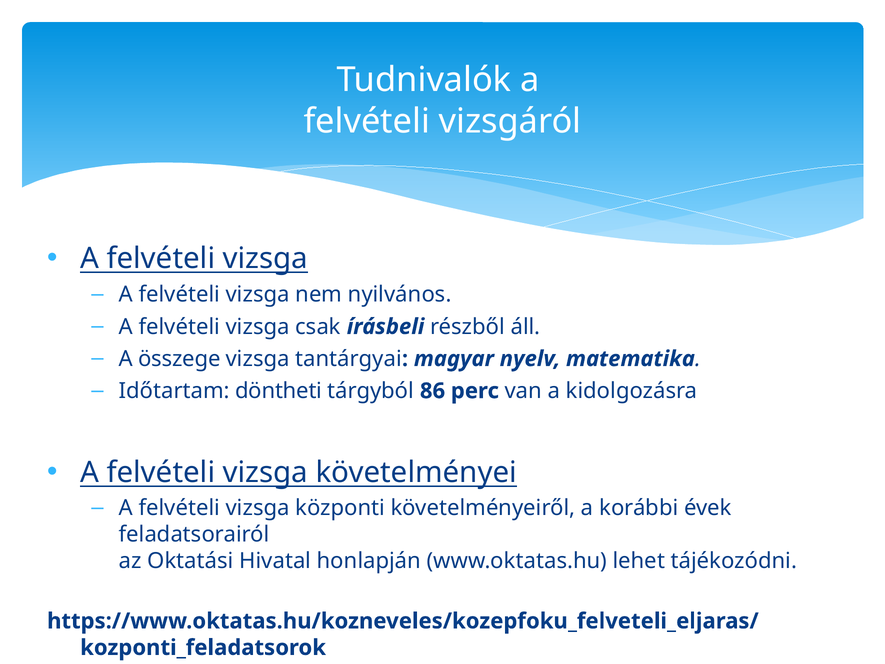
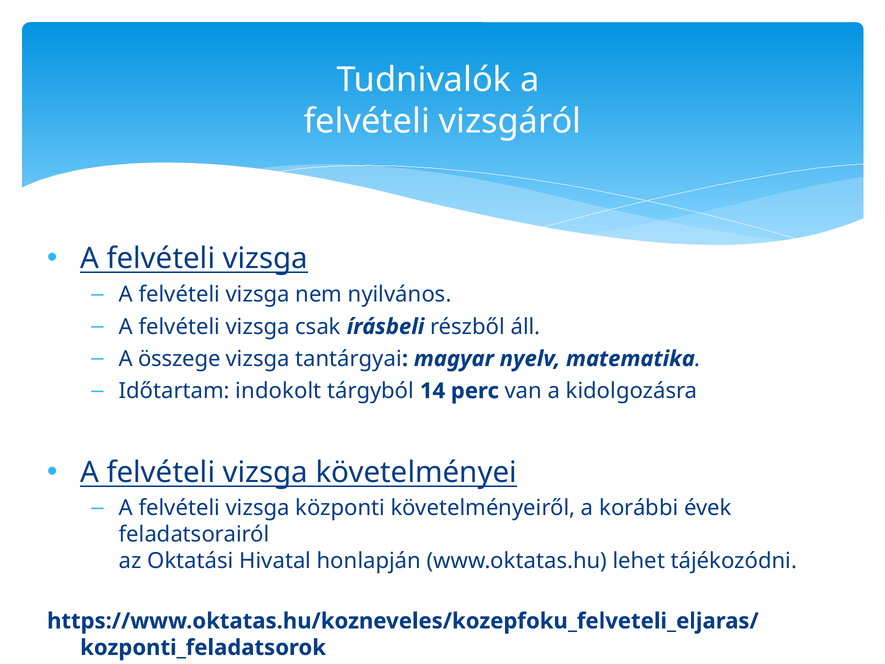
döntheti: döntheti -> indokolt (278, 391)
86: 86 -> 14 (433, 391)
